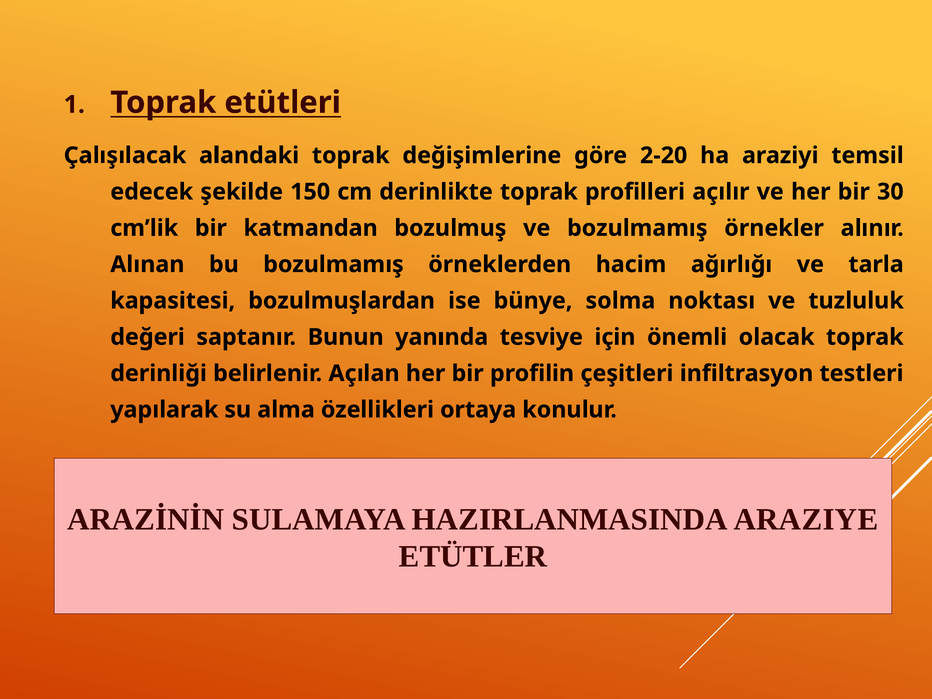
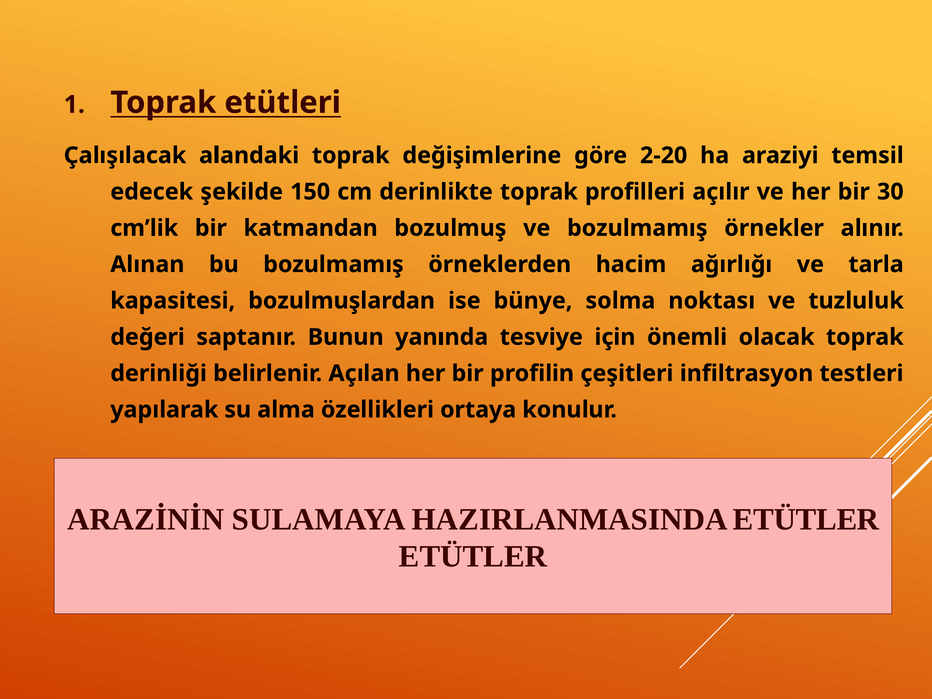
HAZIRLANMASINDA ARAZIYE: ARAZIYE -> ETÜTLER (806, 519)
